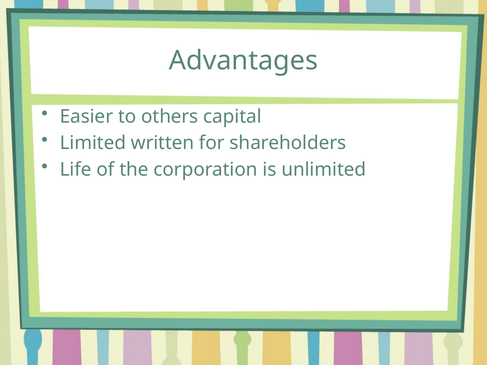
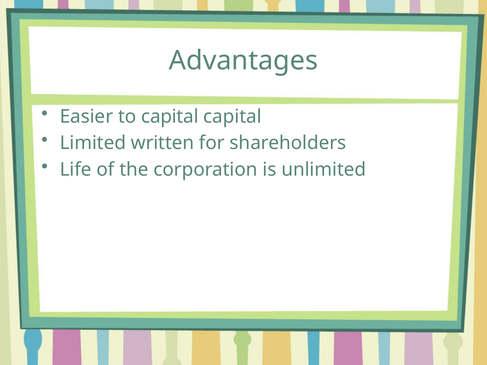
to others: others -> capital (170, 117)
